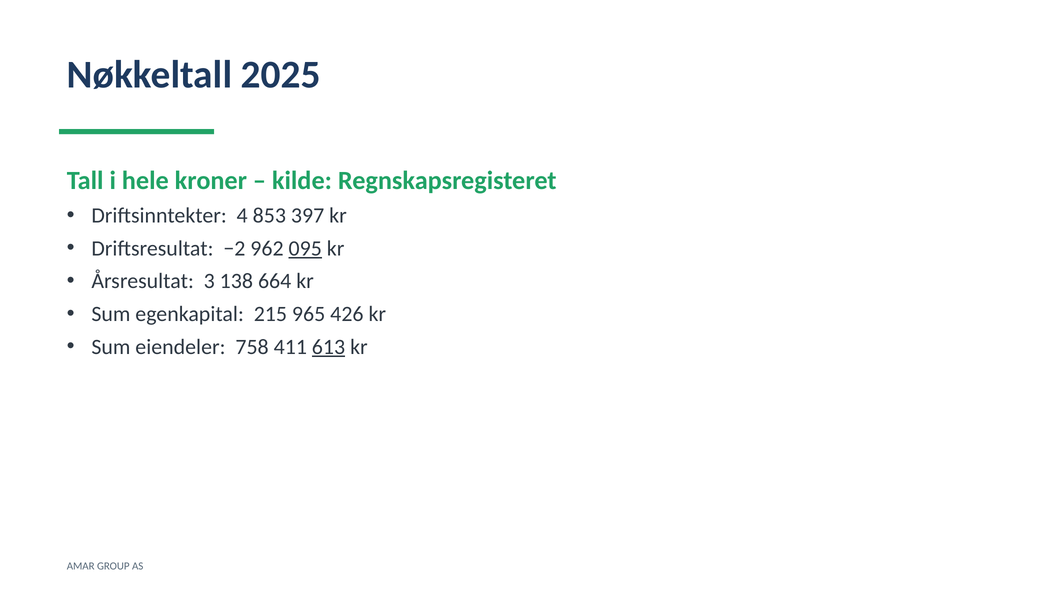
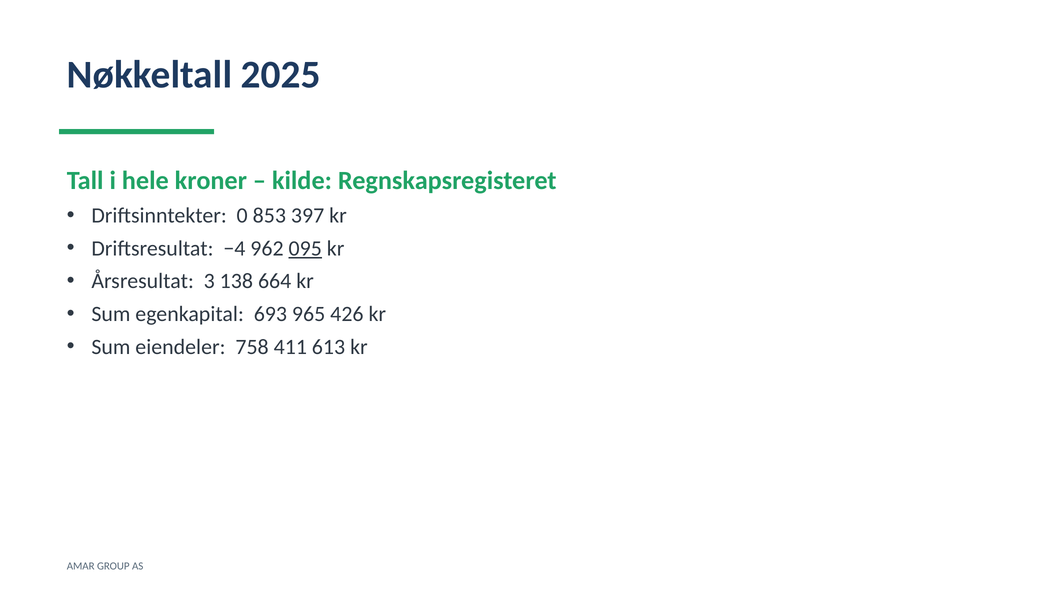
4: 4 -> 0 (242, 216)
−2: −2 -> −4 (234, 249)
215: 215 -> 693 (270, 314)
613 underline: present -> none (329, 347)
